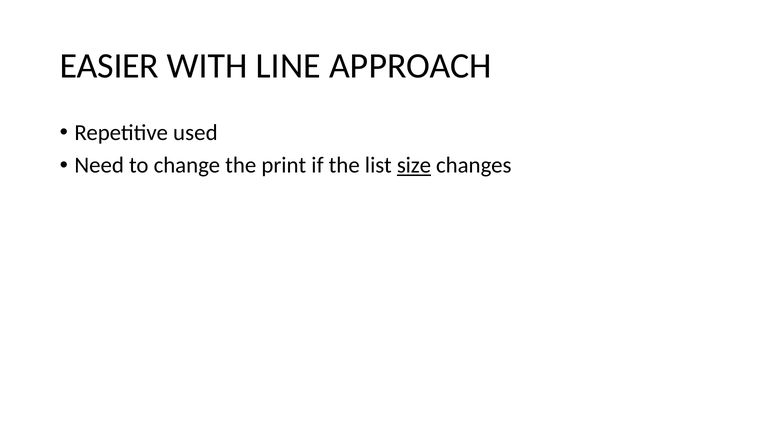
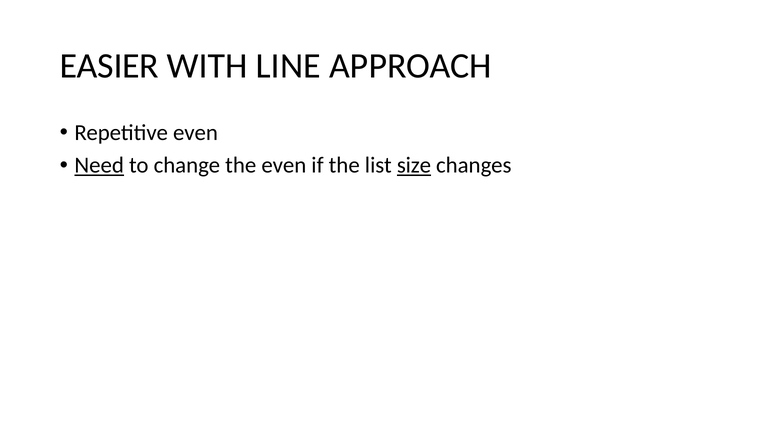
Repetitive used: used -> even (195, 133)
Need underline: none -> present (99, 165)
the print: print -> even (284, 165)
